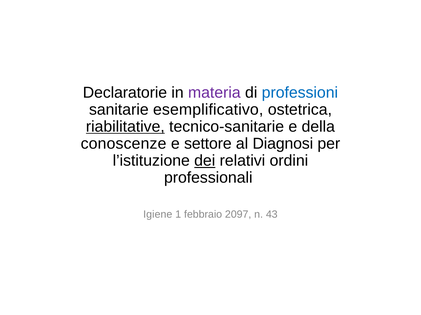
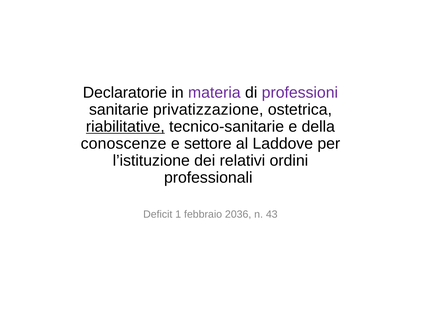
professioni colour: blue -> purple (300, 93)
esemplificativo: esemplificativo -> privatizzazione (208, 110)
Diagnosi: Diagnosi -> Laddove (283, 144)
dei underline: present -> none (205, 161)
Igiene: Igiene -> Deficit (158, 215)
2097: 2097 -> 2036 (238, 215)
